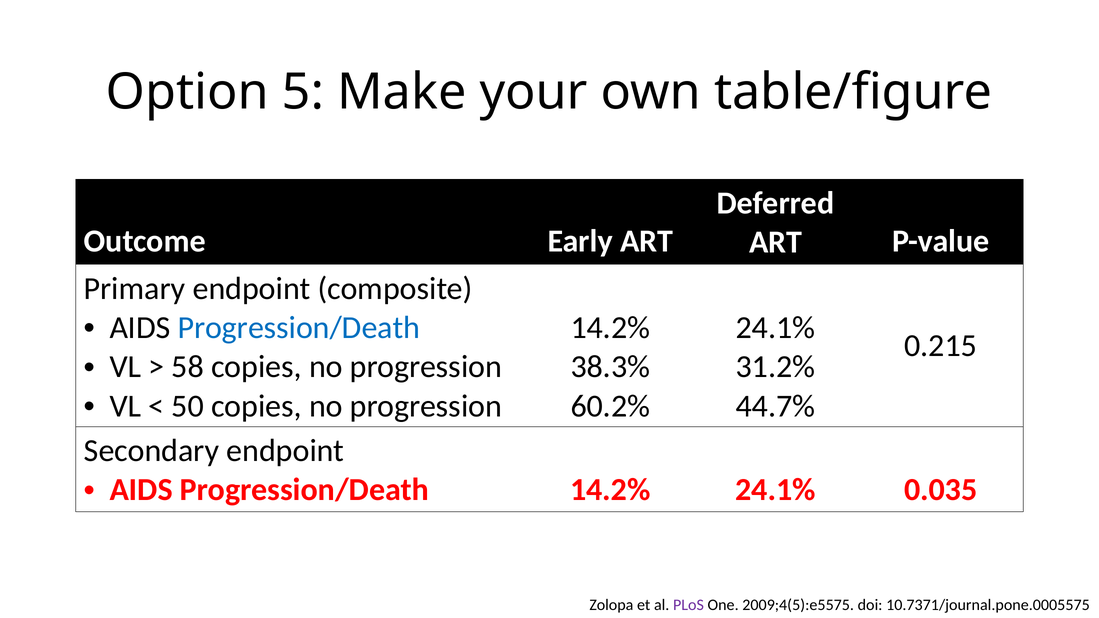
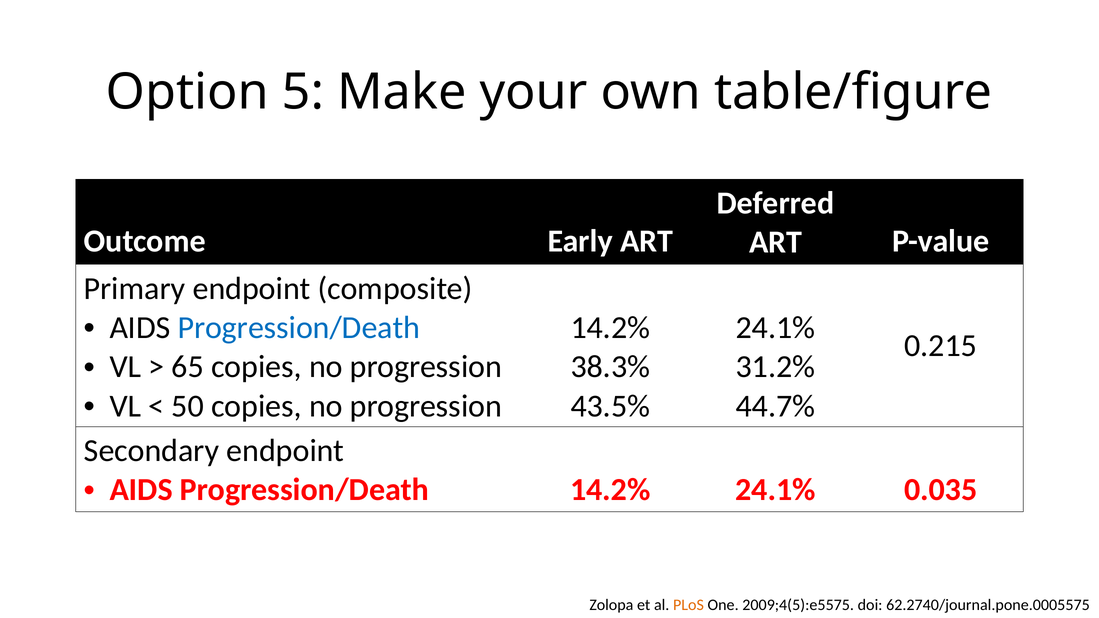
58: 58 -> 65 (188, 367)
60.2%: 60.2% -> 43.5% (610, 406)
PLoS colour: purple -> orange (688, 605)
10.7371/journal.pone.0005575: 10.7371/journal.pone.0005575 -> 62.2740/journal.pone.0005575 (988, 605)
